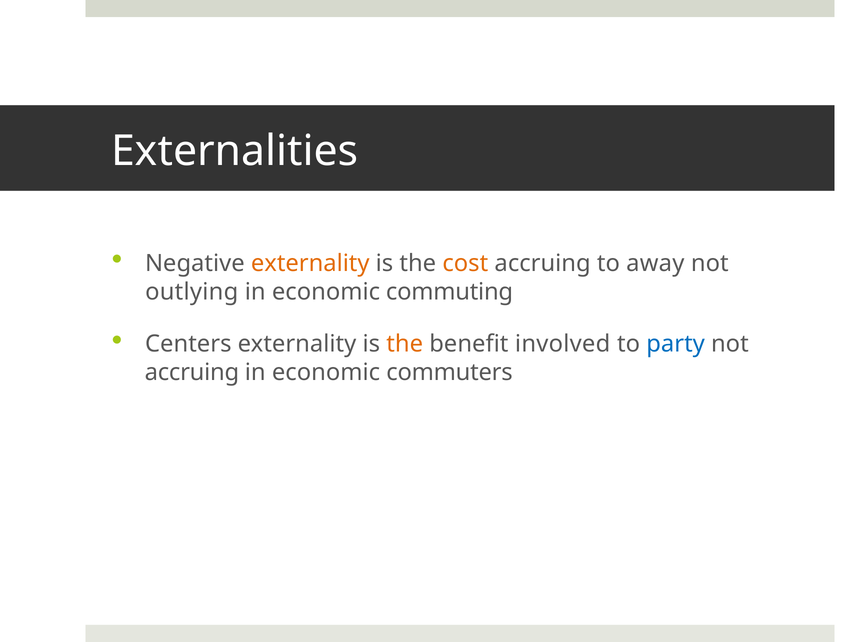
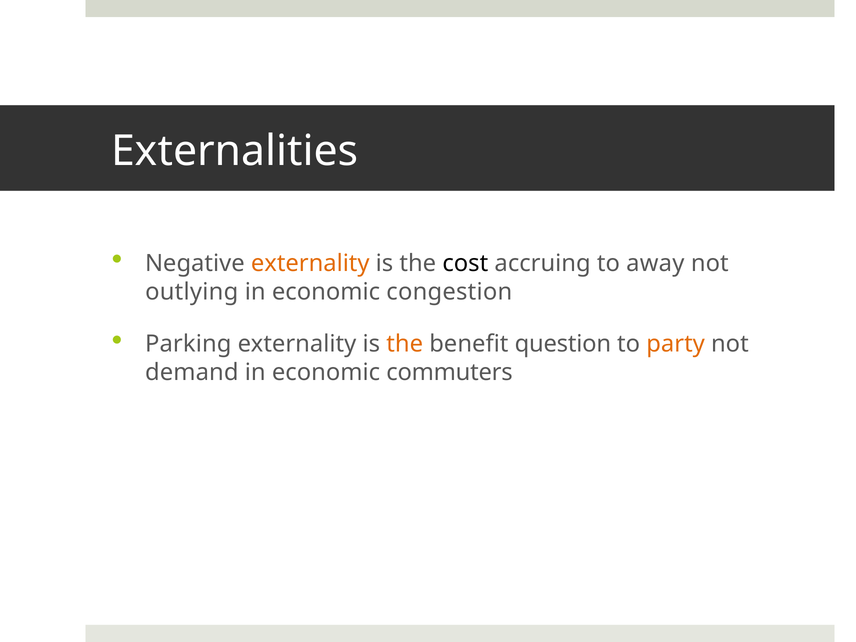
cost colour: orange -> black (465, 263)
commuting: commuting -> congestion (449, 292)
Centers: Centers -> Parking (188, 344)
involved: involved -> question (563, 344)
party colour: blue -> orange (676, 344)
accruing: accruing -> demand (192, 373)
